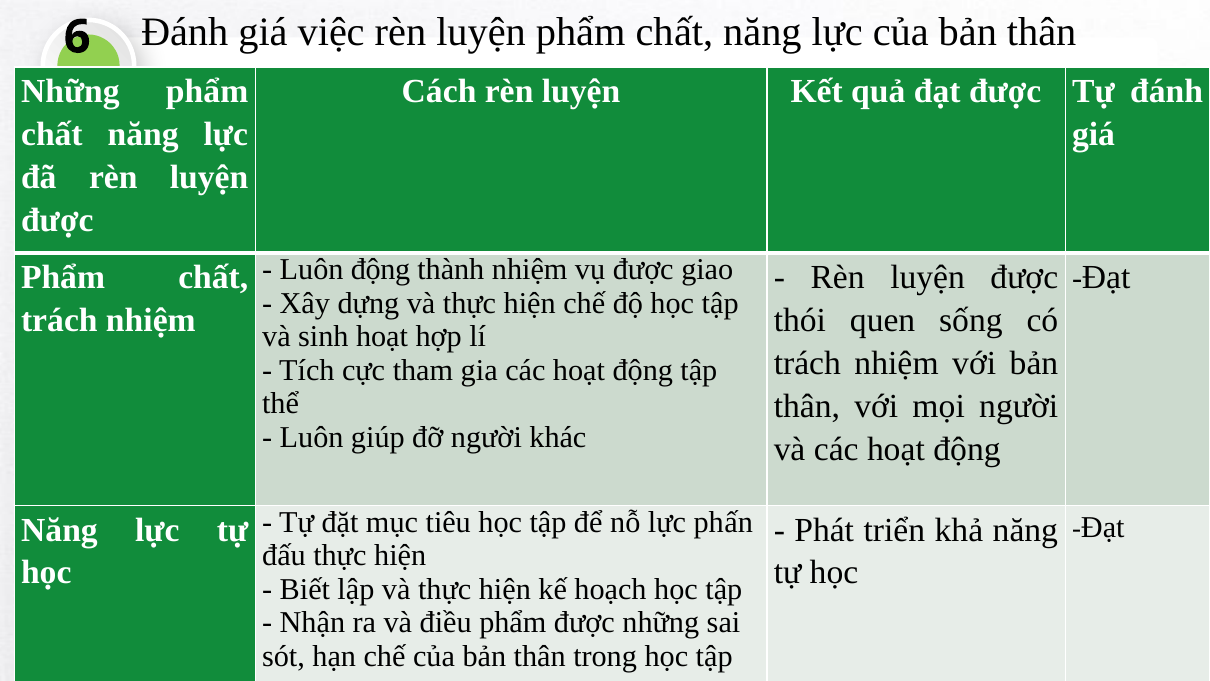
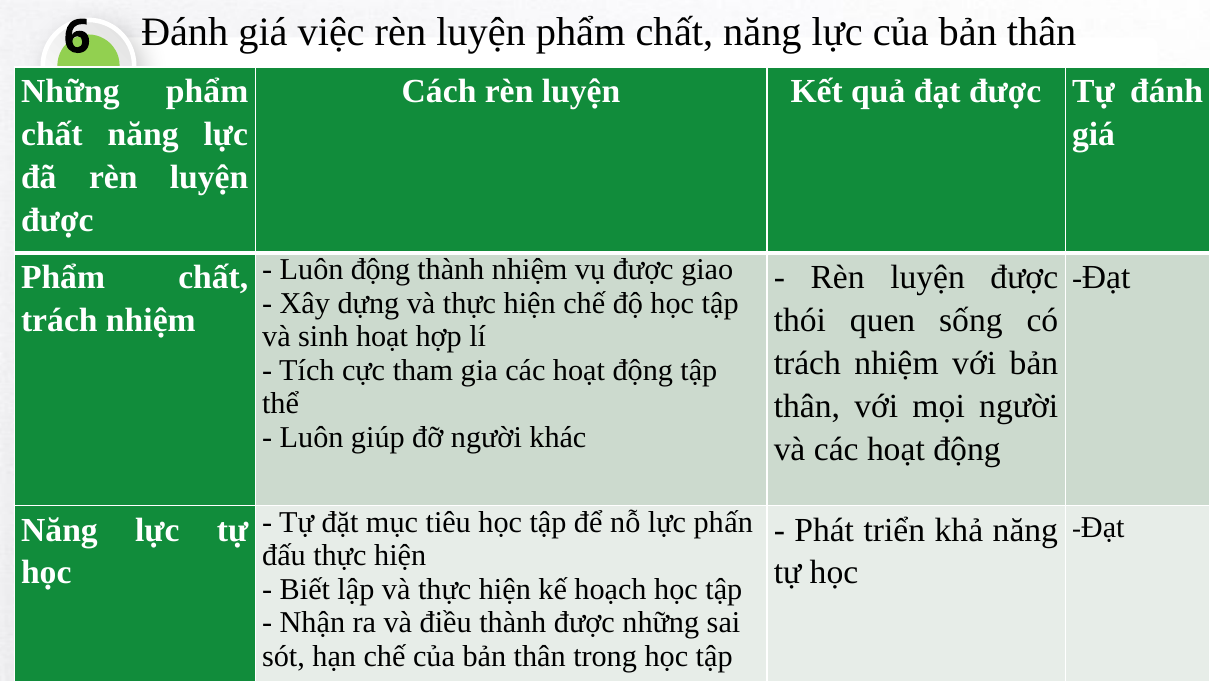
điều phẩm: phẩm -> thành (513, 623)
